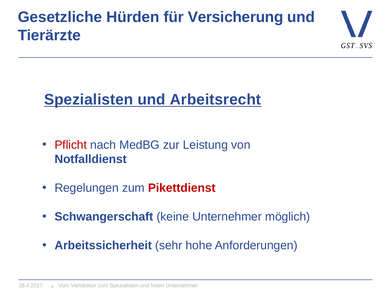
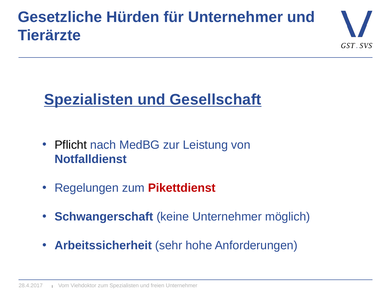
für Versicherung: Versicherung -> Unternehmer (236, 17)
Arbeitsrecht: Arbeitsrecht -> Gesellschaft (215, 99)
Pflicht colour: red -> black (71, 145)
